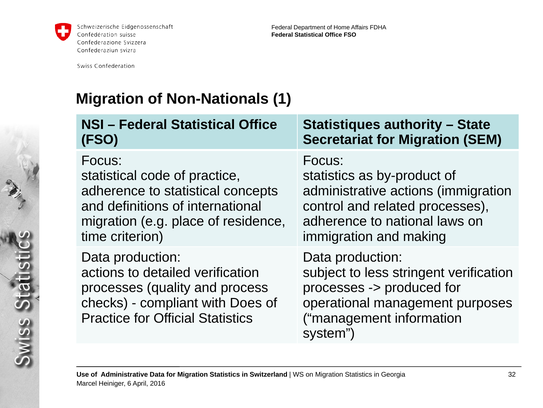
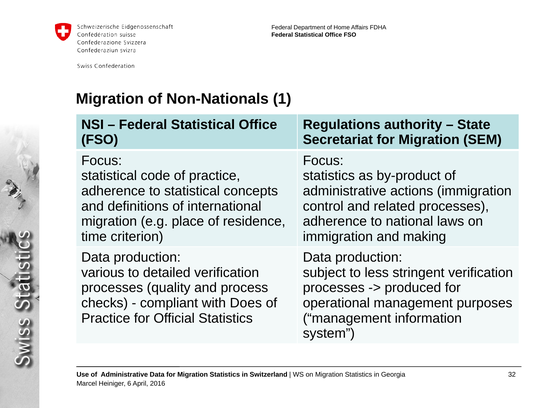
Statistiques: Statistiques -> Regulations (342, 124)
actions: actions -> various (103, 272)
